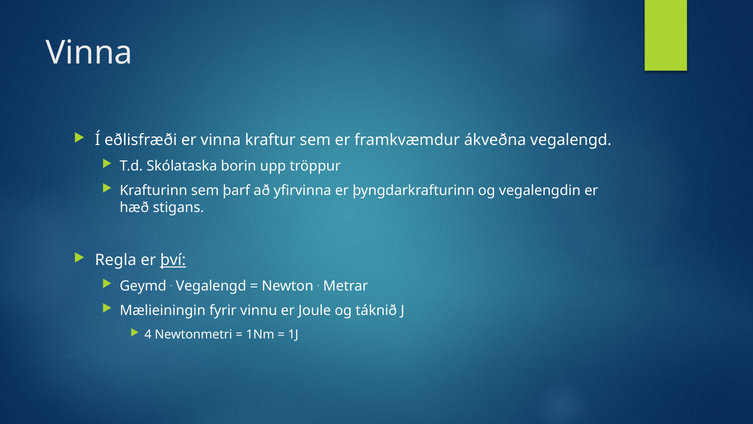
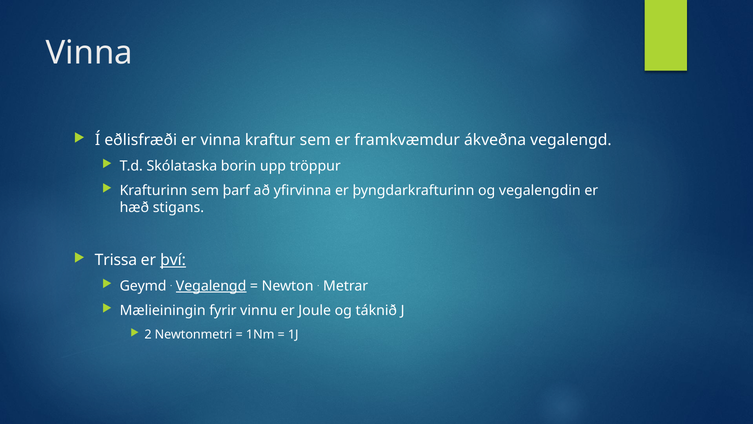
Regla: Regla -> Trissa (116, 260)
Vegalengd underline: none -> present (211, 286)
4: 4 -> 2 (148, 334)
